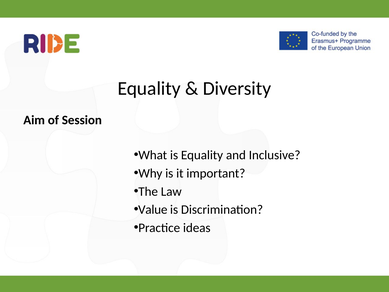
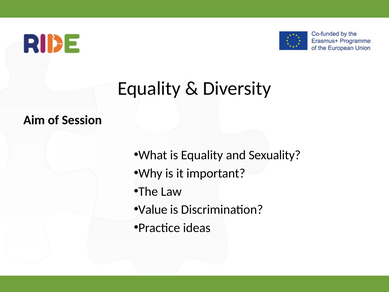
Inclusive: Inclusive -> Sexuality (275, 155)
